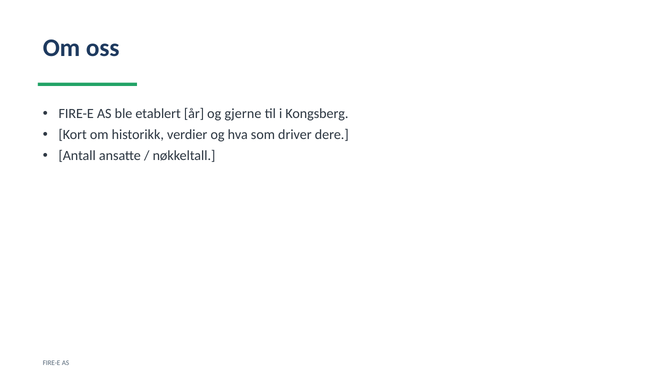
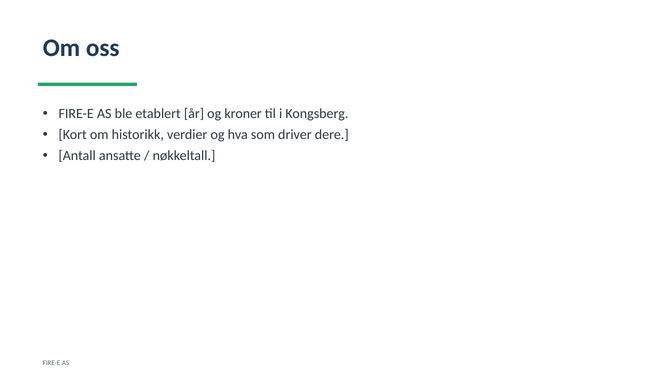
gjerne: gjerne -> kroner (243, 114)
